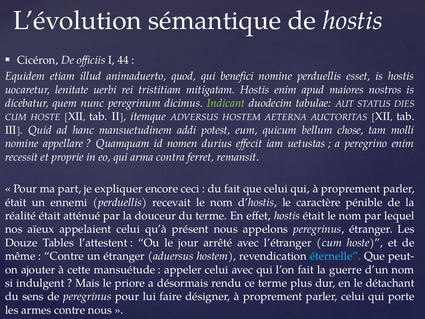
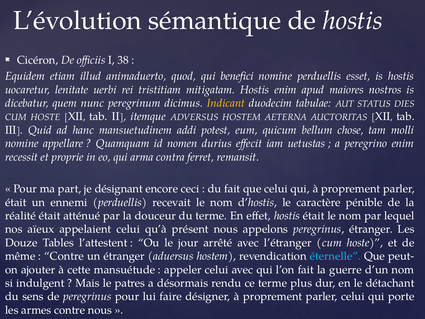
44: 44 -> 38 (123, 60)
Indicant colour: light green -> yellow (226, 103)
expliquer: expliquer -> désignant (119, 189)
priore: priore -> patres (130, 283)
